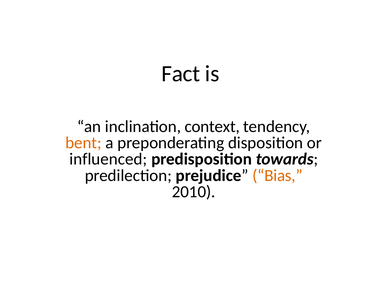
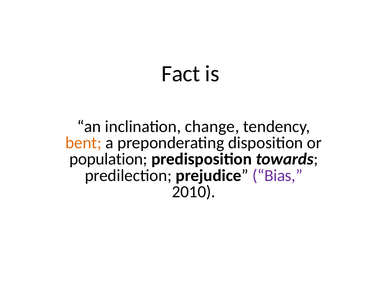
context: context -> change (212, 126)
influenced: influenced -> population (108, 159)
Bias colour: orange -> purple (277, 175)
